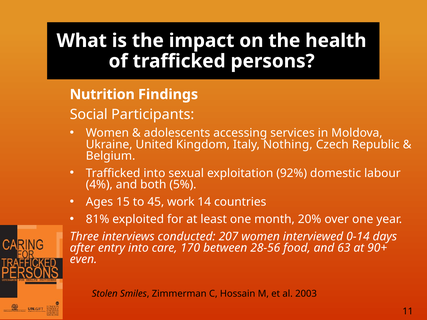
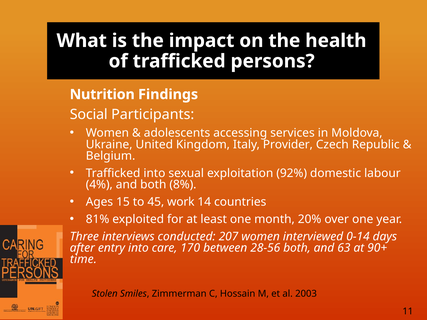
Nothing: Nothing -> Provider (288, 145)
5%: 5% -> 8% (183, 185)
28-56 food: food -> both (297, 248)
even: even -> time (83, 259)
